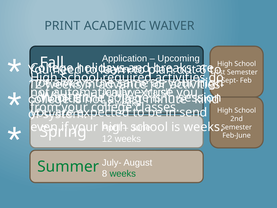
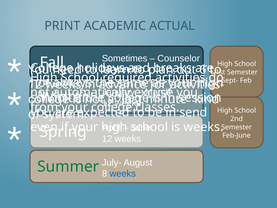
WAIVER: WAIVER -> ACTUAL (172, 26)
Application: Application -> Sometimes (125, 58)
Upcoming: Upcoming -> Counselor (179, 58)
weeks colour: green -> blue (123, 174)
